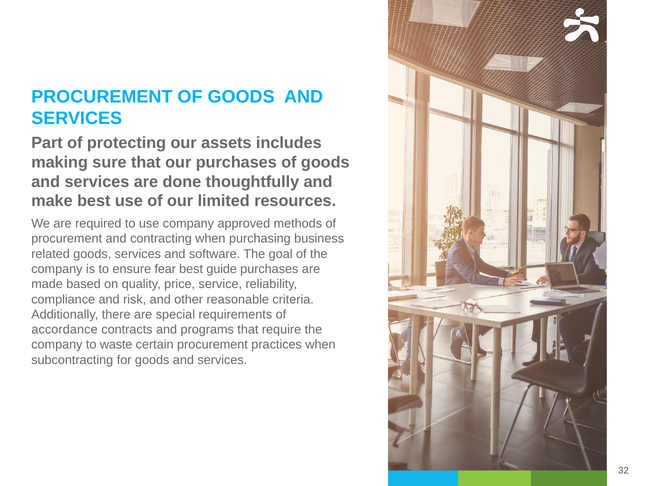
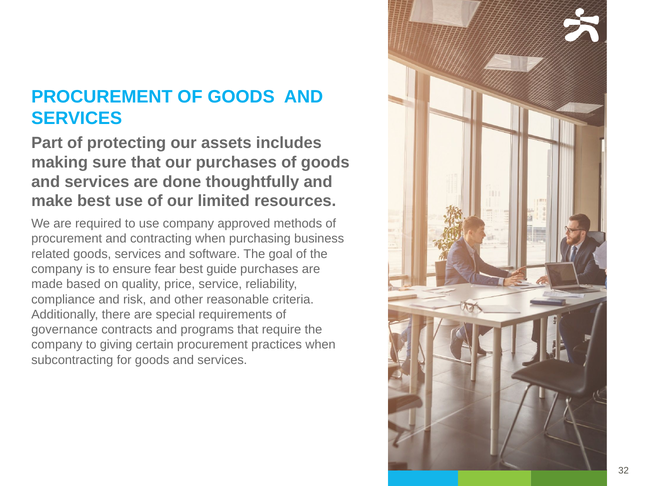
accordance: accordance -> governance (65, 330)
waste: waste -> giving (116, 345)
